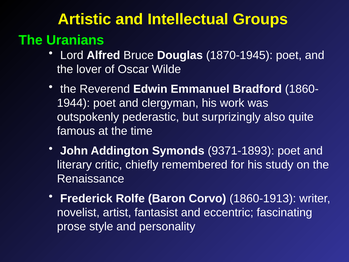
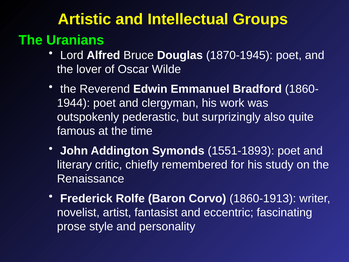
9371-1893: 9371-1893 -> 1551-1893 (241, 151)
